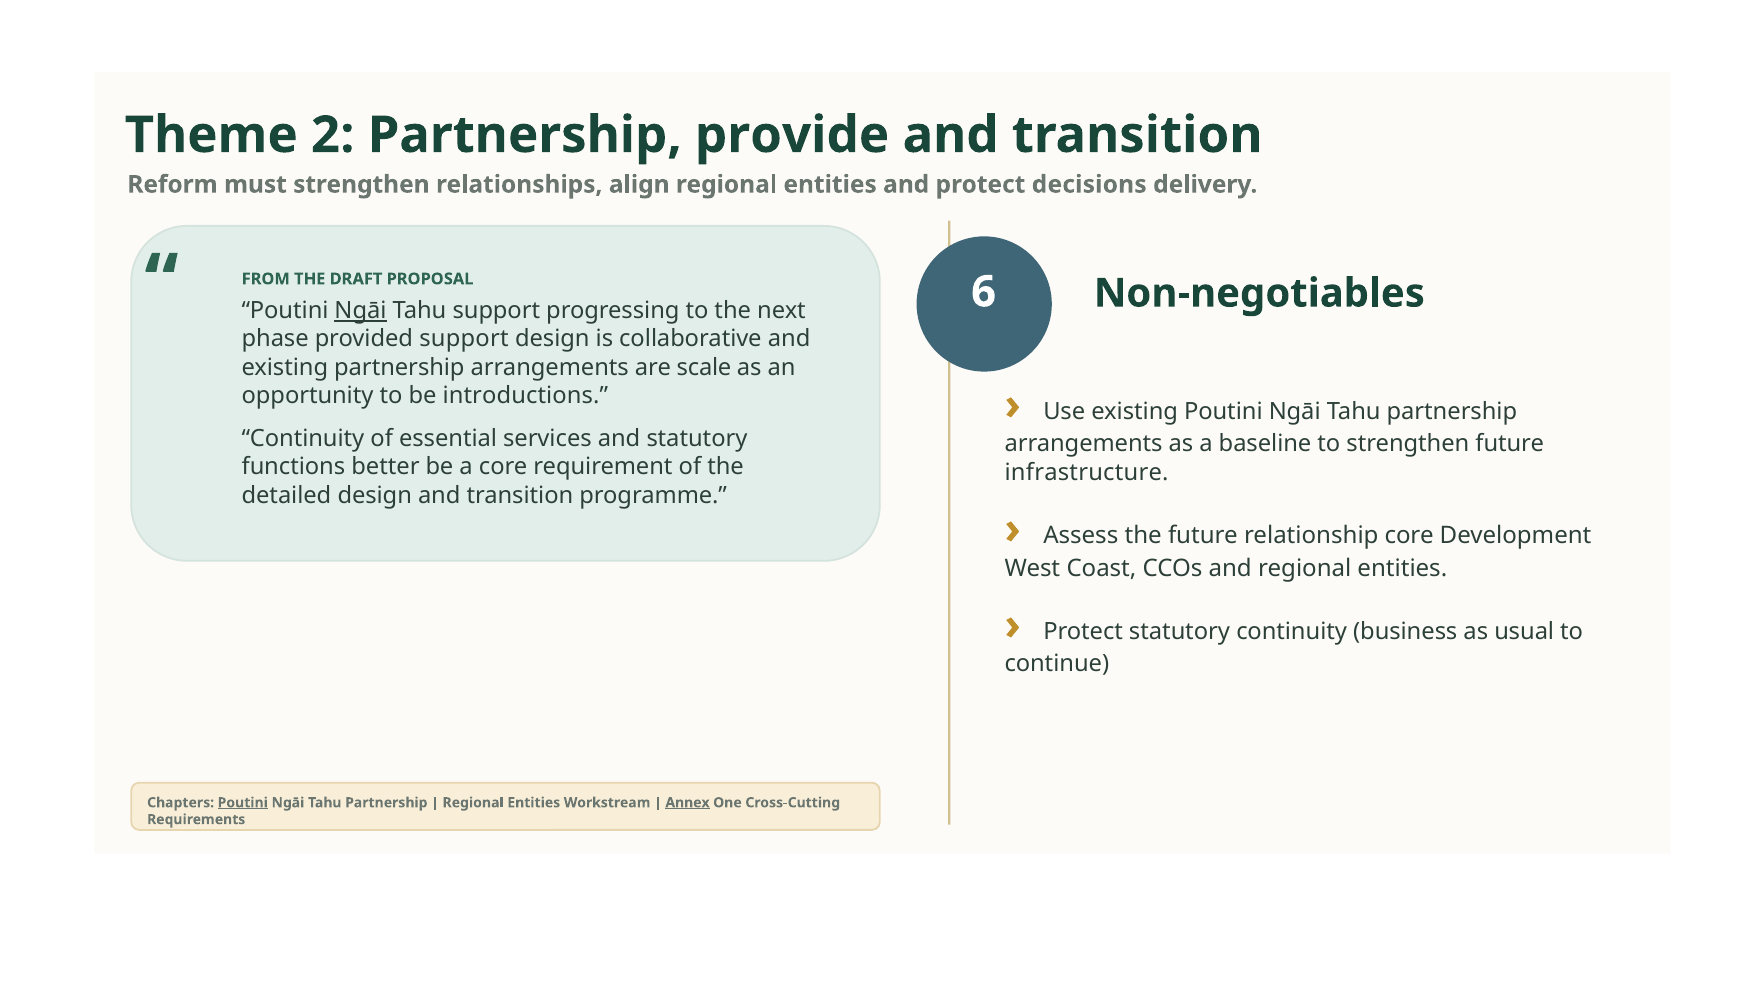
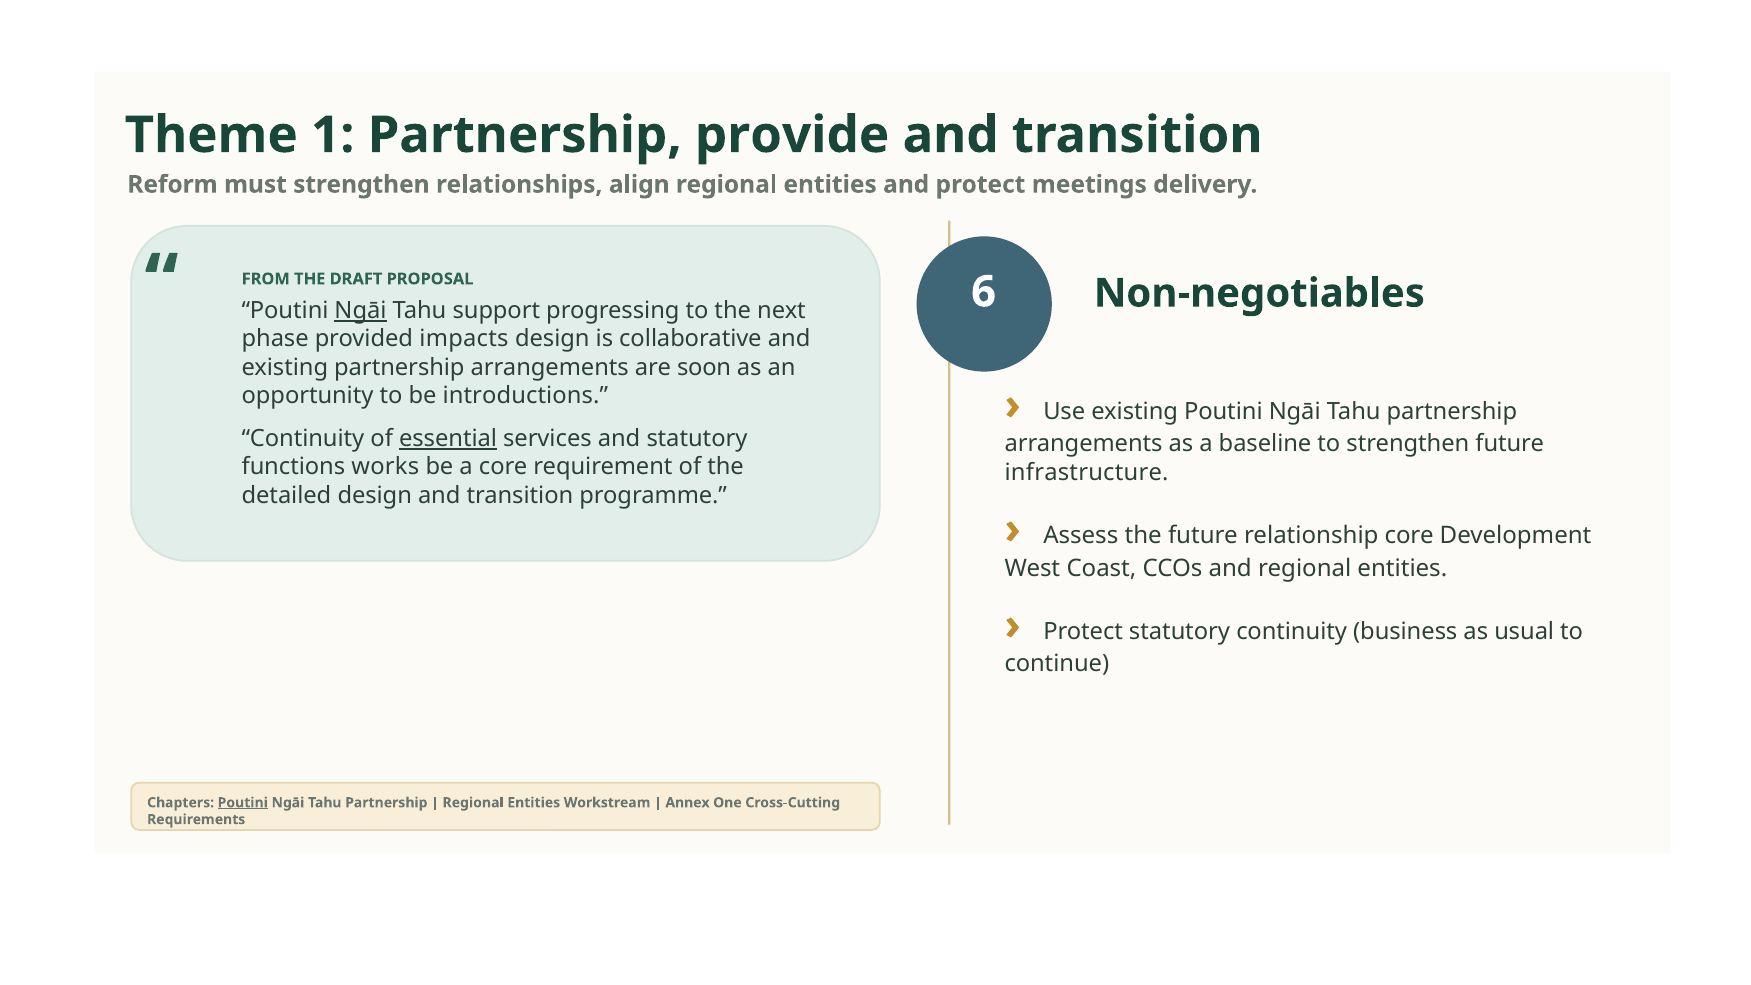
2: 2 -> 1 (333, 135)
decisions: decisions -> meetings (1089, 184)
provided support: support -> impacts (464, 339)
scale: scale -> soon (704, 367)
essential underline: none -> present (448, 439)
better: better -> works (385, 467)
Annex underline: present -> none (688, 803)
